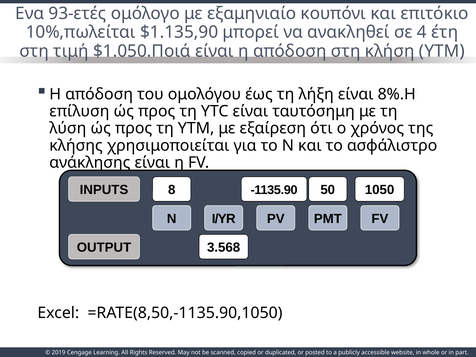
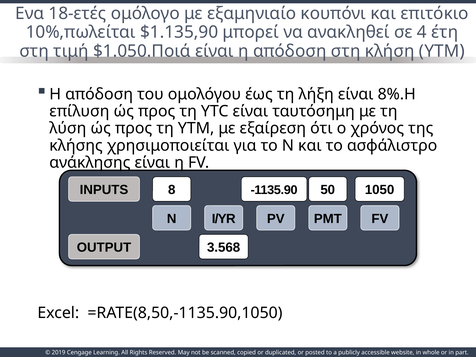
93-ετές: 93-ετές -> 18-ετές (77, 14)
